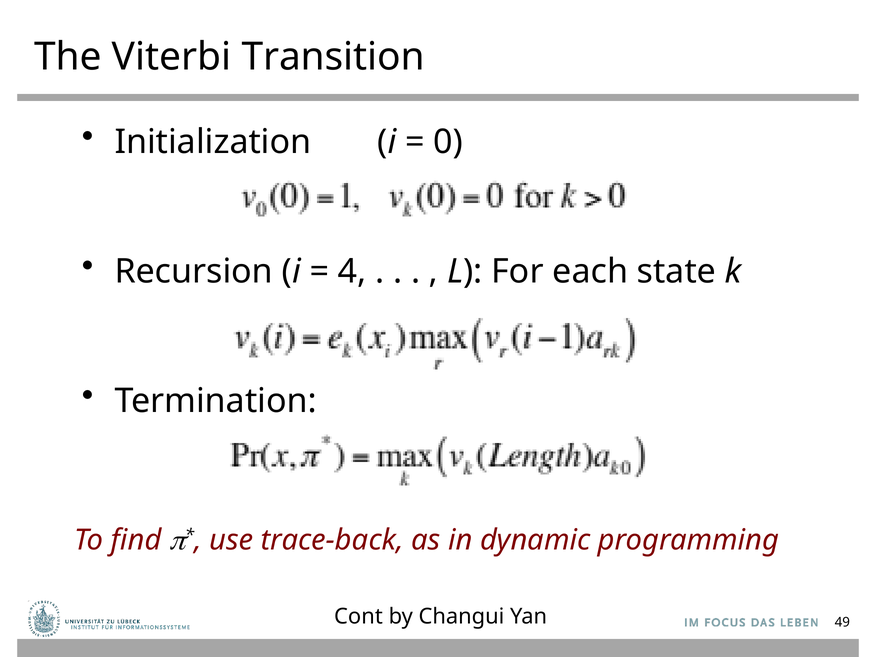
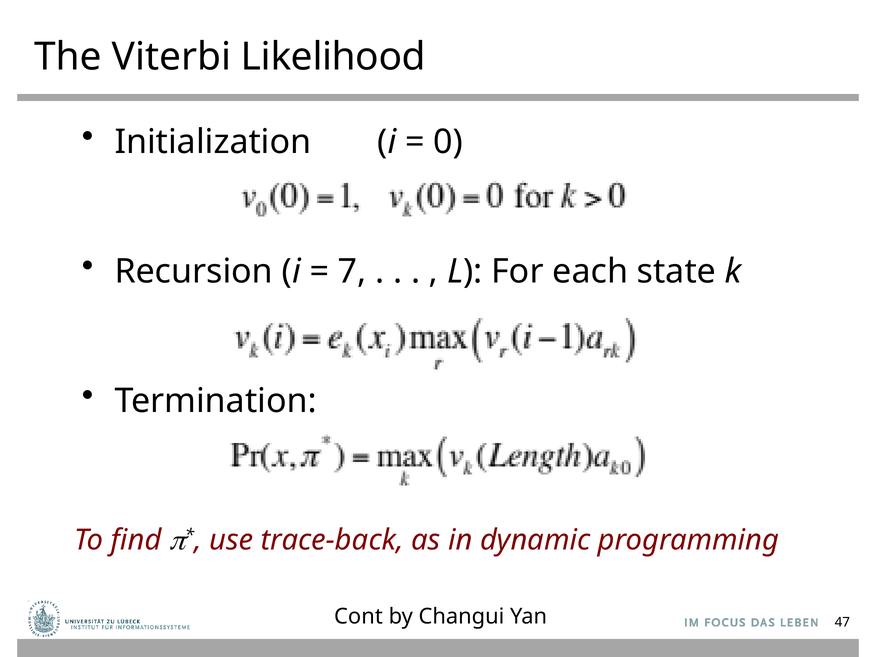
Transition: Transition -> Likelihood (333, 57)
4: 4 -> 7 (352, 271)
49: 49 -> 47 (842, 622)
